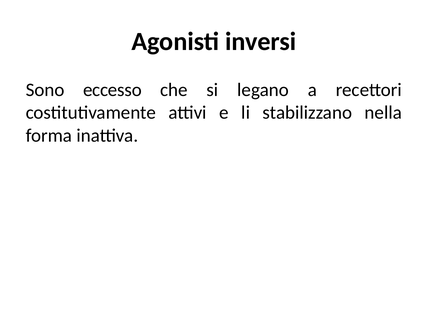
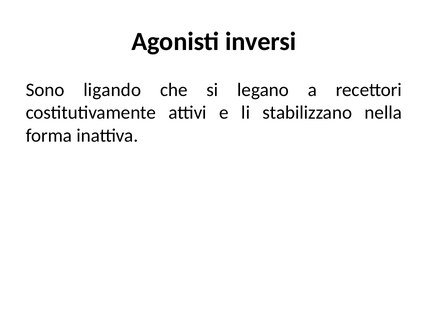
eccesso: eccesso -> ligando (112, 90)
